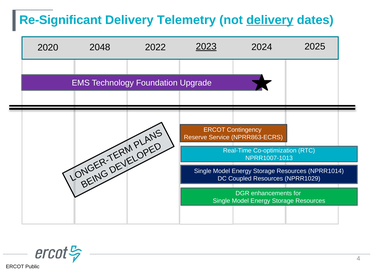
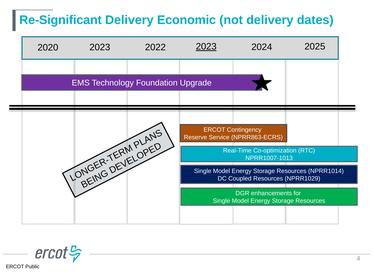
Telemetry: Telemetry -> Economic (187, 20)
delivery underline: present -> none (270, 20)
2020 2048: 2048 -> 2023 (100, 47)
